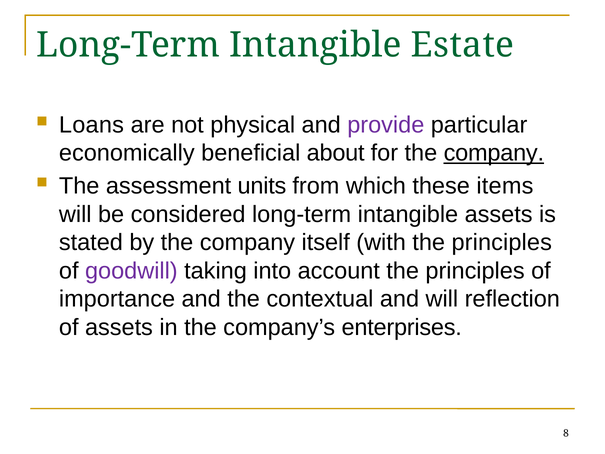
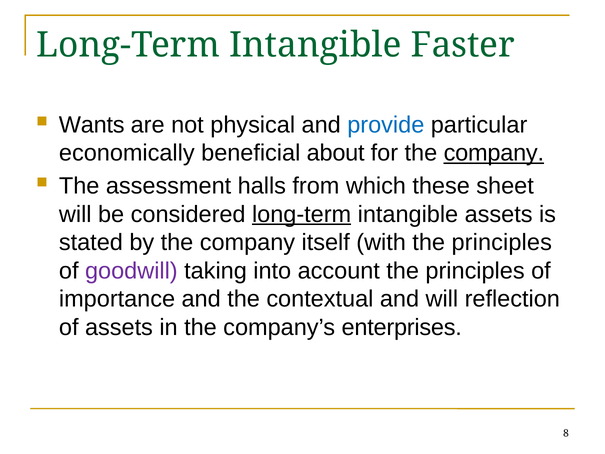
Estate: Estate -> Faster (463, 45)
Loans: Loans -> Wants (92, 125)
provide colour: purple -> blue (386, 125)
units: units -> halls (262, 186)
items: items -> sheet (505, 186)
long-term underline: none -> present (302, 214)
